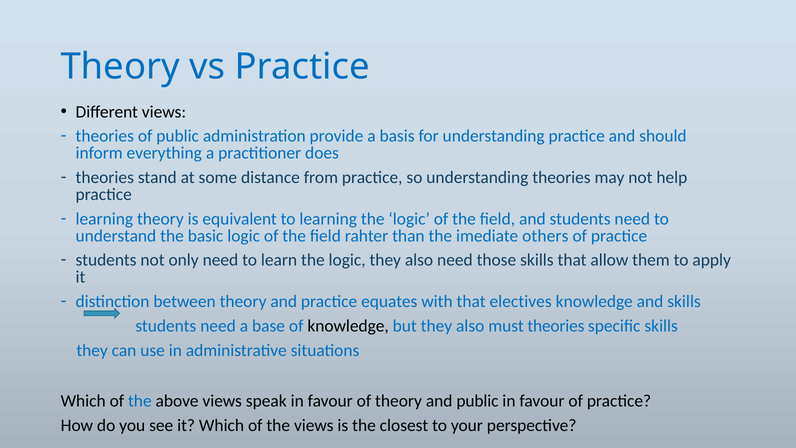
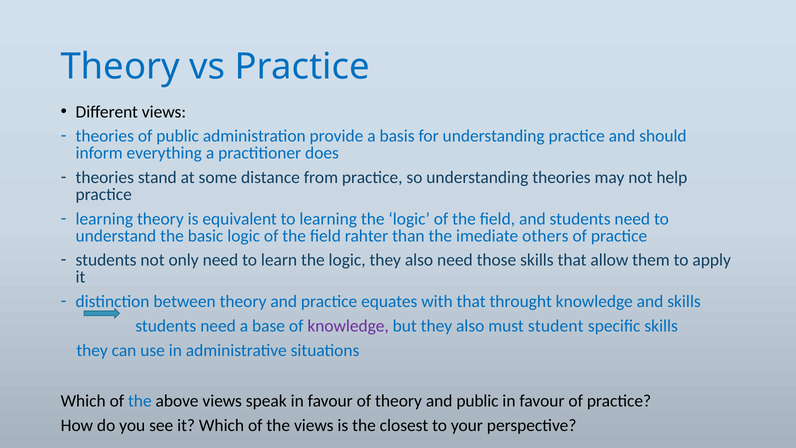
electives: electives -> throught (521, 301)
knowledge colour: black -> purple (348, 326)
must theories: theories -> student (556, 326)
